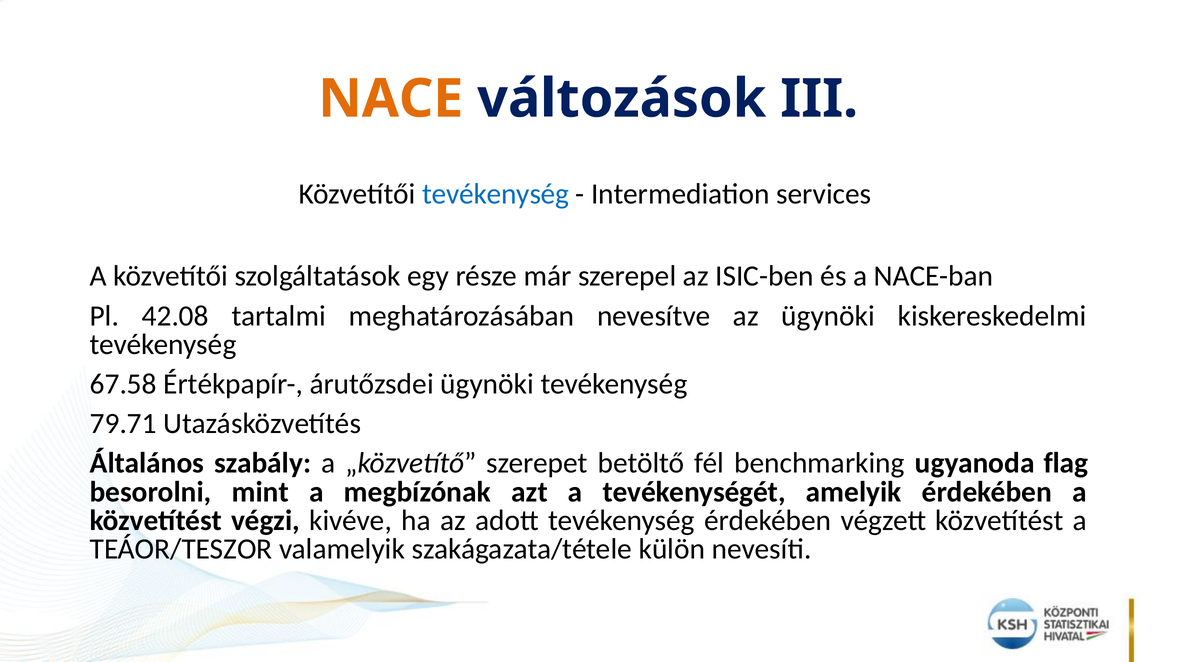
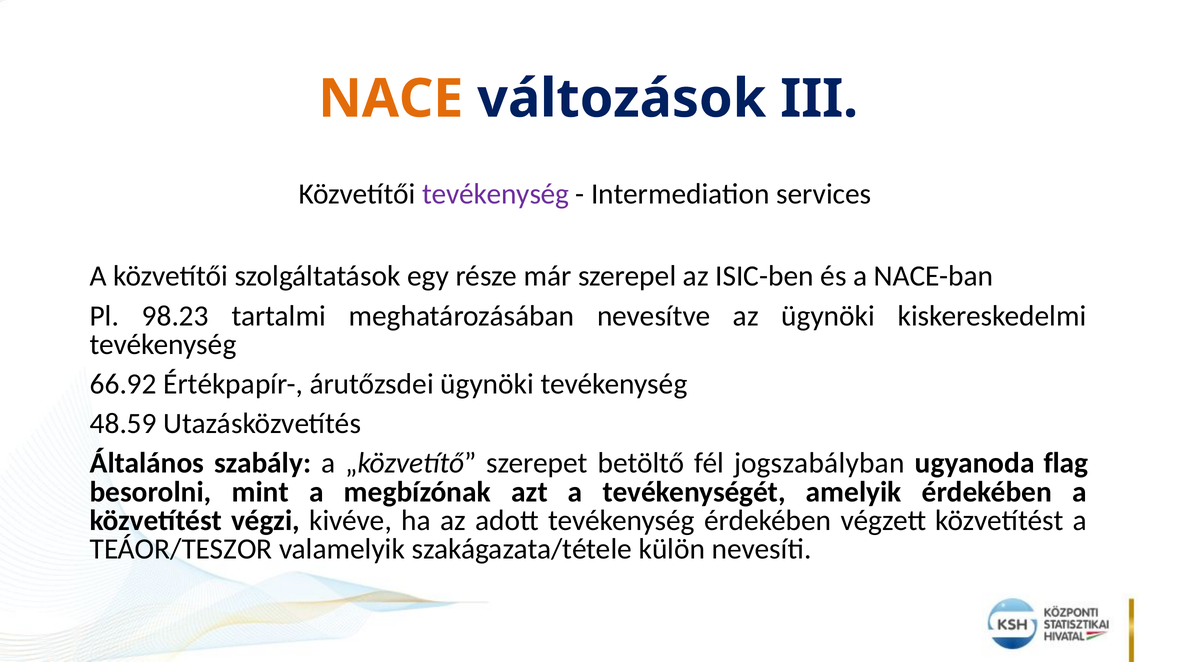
tevékenység colour: blue -> purple (496, 194)
42.08: 42.08 -> 98.23 (175, 316)
67.58: 67.58 -> 66.92 (123, 384)
79.71: 79.71 -> 48.59 (123, 424)
benchmarking: benchmarking -> jogszabályban (819, 463)
